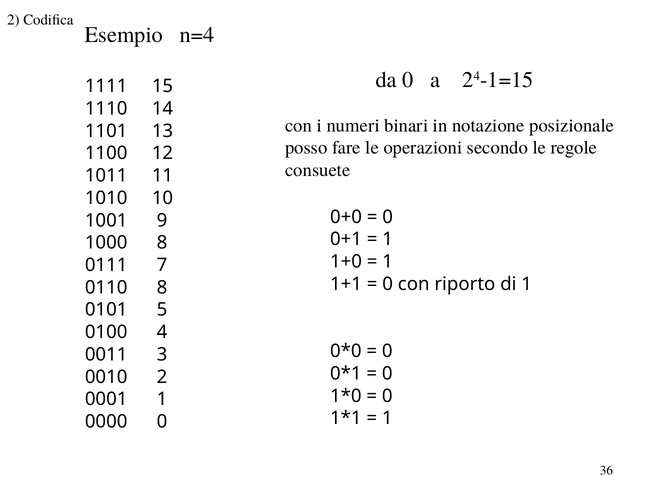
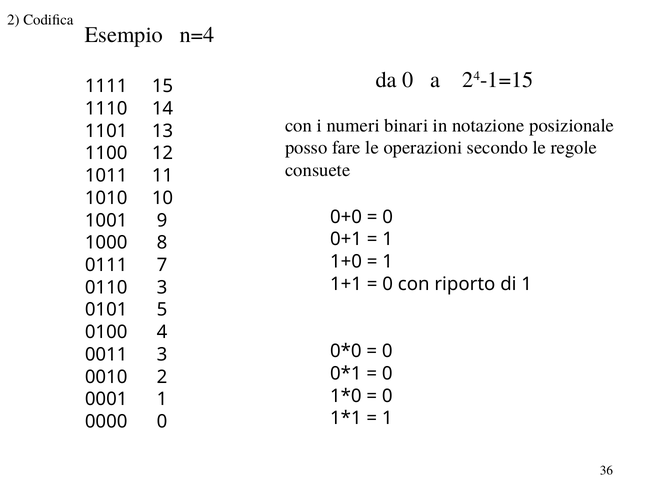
0110 8: 8 -> 3 (162, 287)
